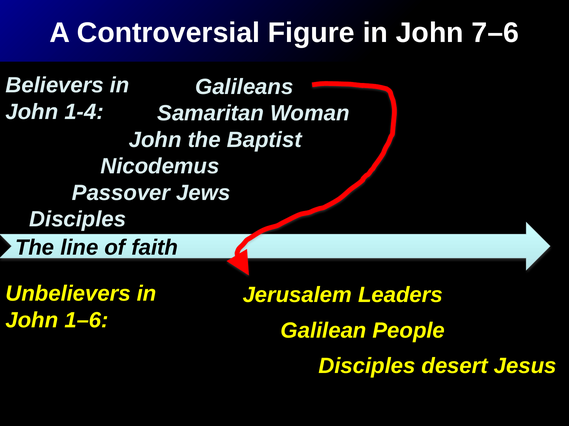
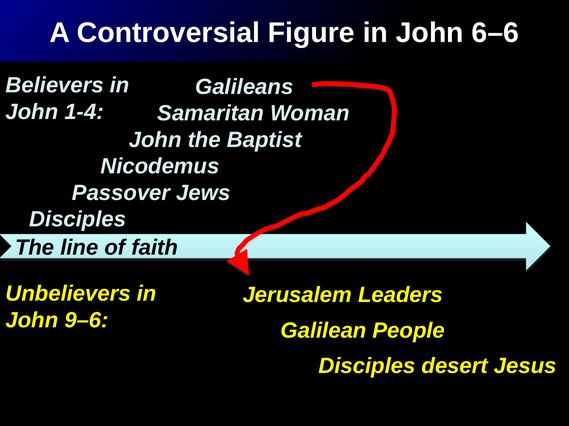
7–6: 7–6 -> 6–6 (495, 33)
1–6: 1–6 -> 9–6 (87, 321)
